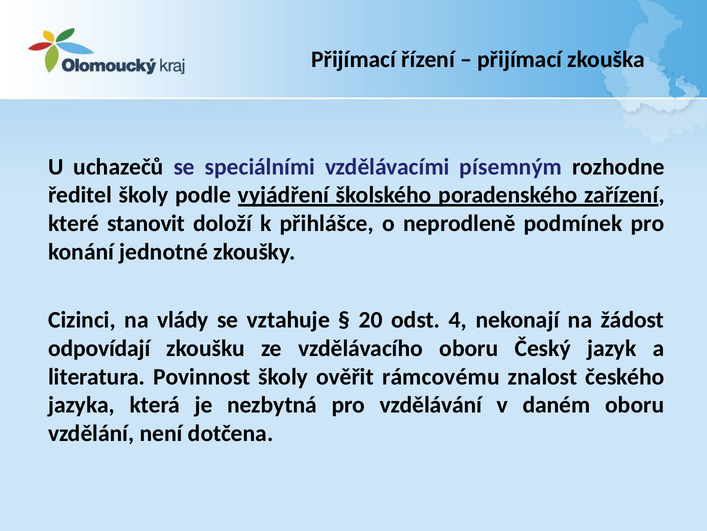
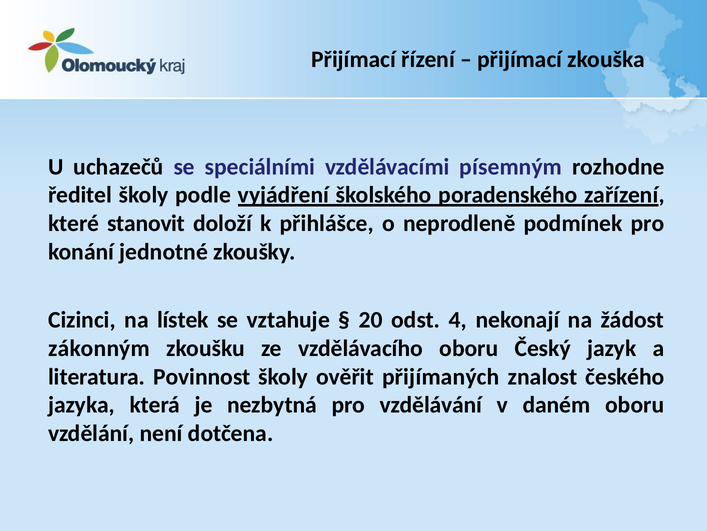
vlády: vlády -> lístek (183, 320)
odpovídají: odpovídají -> zákonným (99, 348)
rámcovému: rámcovému -> přijímaných (441, 376)
